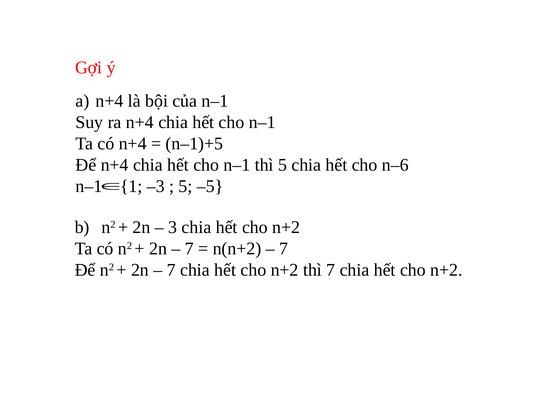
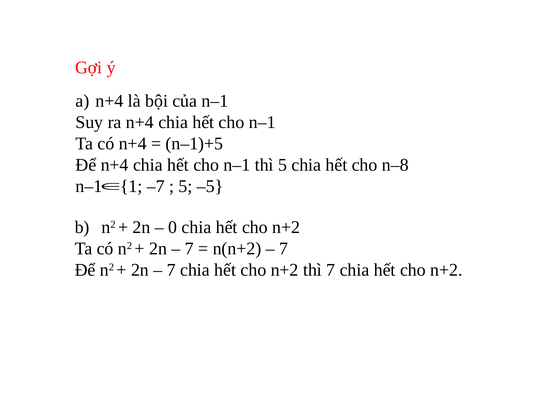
n–6: n–6 -> n–8 (395, 165)
–3: –3 -> –7 (156, 187)
3: 3 -> 0 (173, 227)
